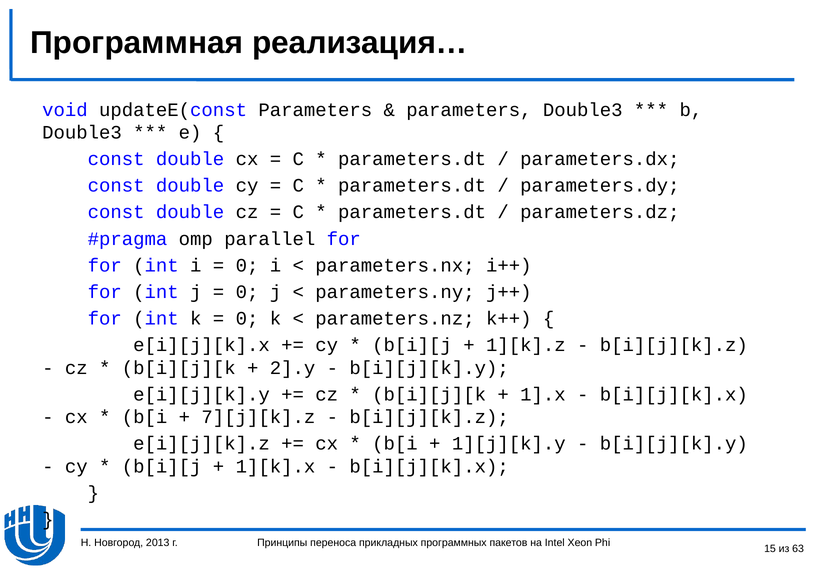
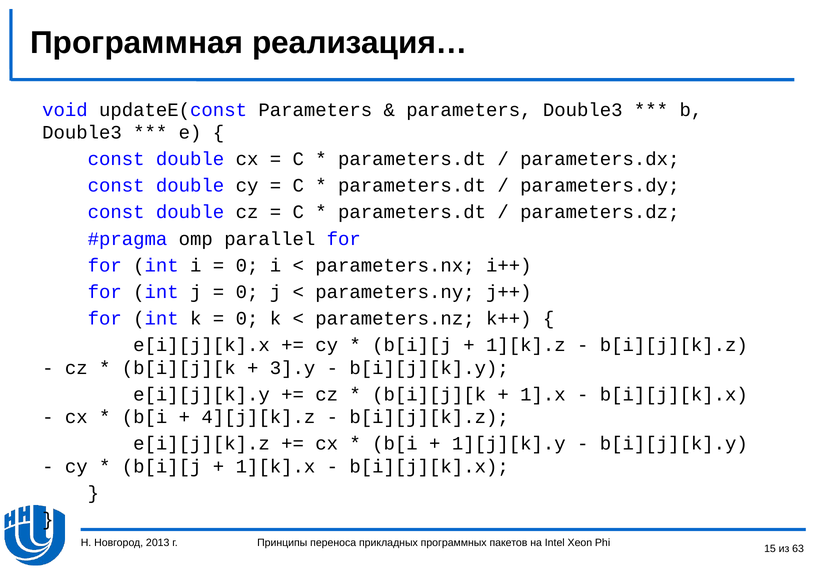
2].y: 2].y -> 3].y (293, 368)
7][j][k].z: 7][j][k].z -> 4][j][k].z (258, 417)
